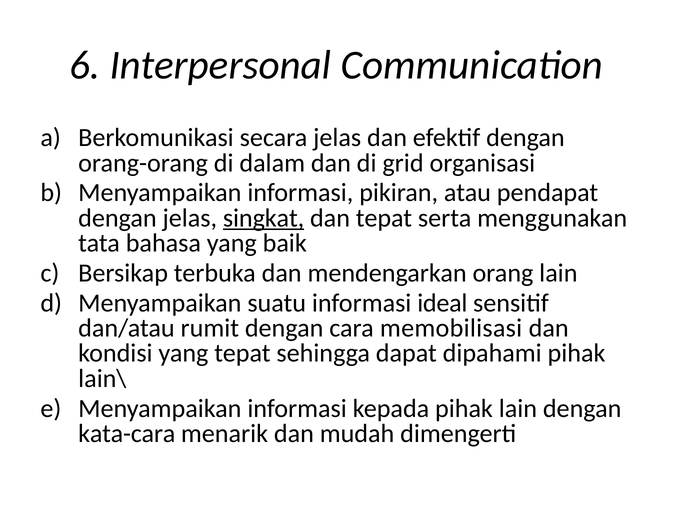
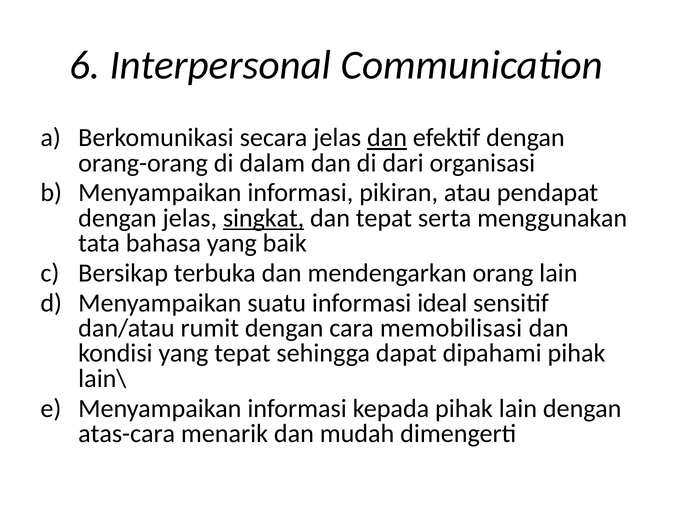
dan underline: none -> present (387, 138)
grid: grid -> dari (403, 163)
kata-cara: kata-cara -> atas-cara (127, 433)
